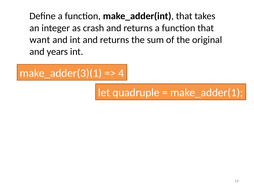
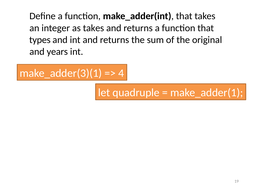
as crash: crash -> takes (93, 28)
want: want -> types (40, 40)
